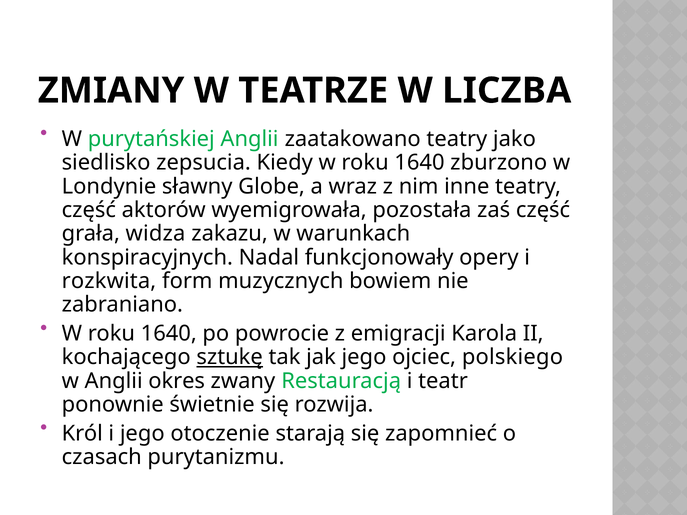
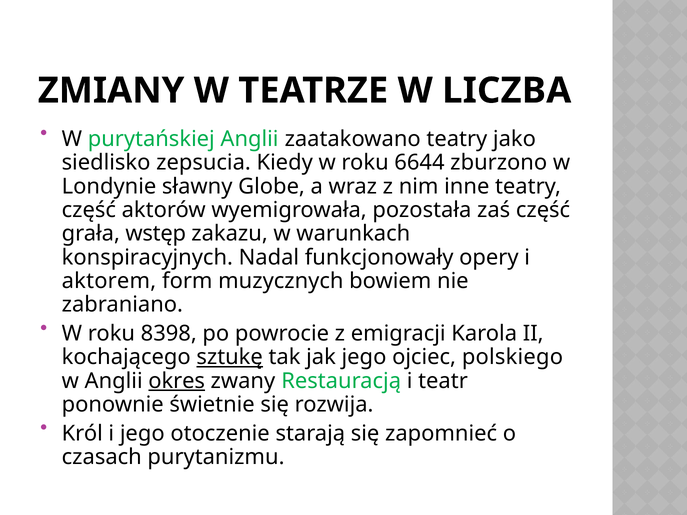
Kiedy w roku 1640: 1640 -> 6644 (419, 163)
widza: widza -> wstęp (156, 234)
rozkwita: rozkwita -> aktorem (109, 281)
1640: 1640 -> 8398 (169, 334)
okres underline: none -> present (177, 381)
